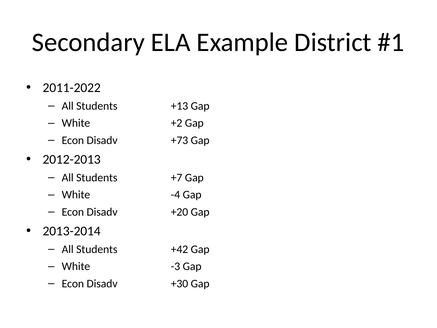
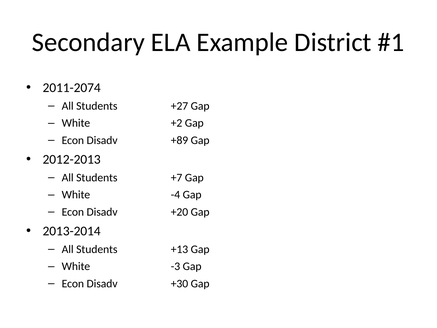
2011-2022: 2011-2022 -> 2011-2074 (72, 88)
+13: +13 -> +27 (179, 106)
+73: +73 -> +89 (179, 140)
+42: +42 -> +13 (179, 249)
